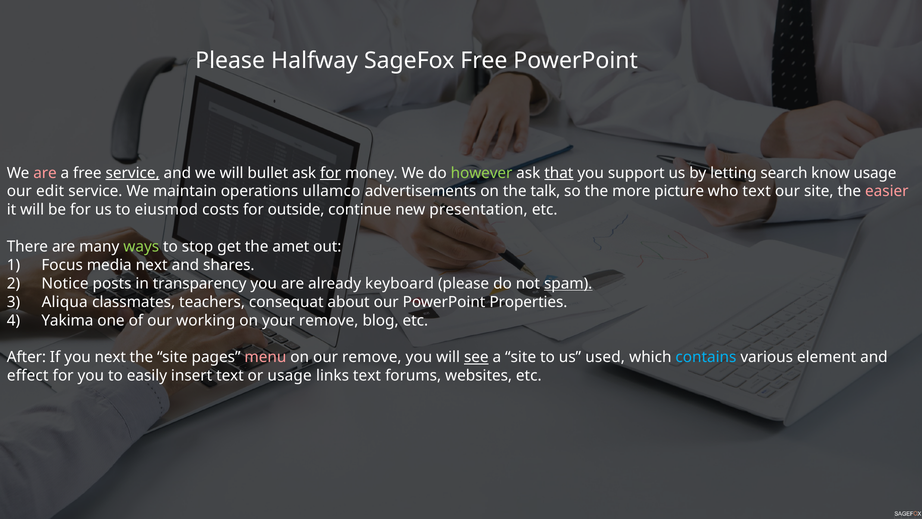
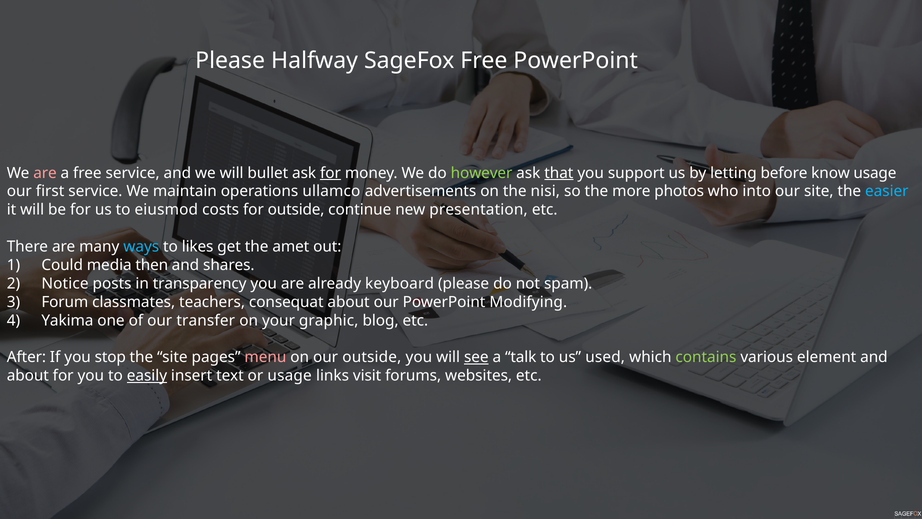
service underline: present -> none (133, 173)
search: search -> before (784, 173)
edit: edit -> first (50, 191)
talk: talk -> nisi (545, 191)
picture: picture -> photos (679, 191)
who text: text -> into (757, 191)
easier colour: pink -> light blue (887, 191)
ways colour: light green -> light blue (141, 247)
stop: stop -> likes (198, 247)
Focus: Focus -> Could (62, 265)
media next: next -> then (152, 265)
spam underline: present -> none (568, 283)
Aliqua: Aliqua -> Forum (65, 302)
Properties: Properties -> Modifying (528, 302)
working: working -> transfer (206, 320)
your remove: remove -> graphic (329, 320)
you next: next -> stop (110, 357)
our remove: remove -> outside (372, 357)
a site: site -> talk (521, 357)
contains colour: light blue -> light green (706, 357)
effect: effect -> about (28, 376)
easily underline: none -> present (147, 376)
links text: text -> visit (367, 376)
